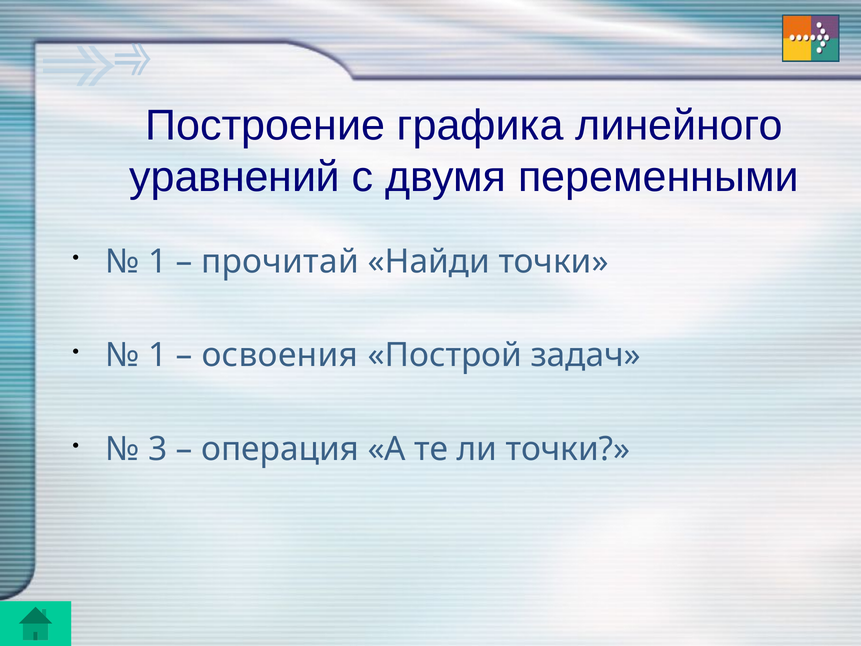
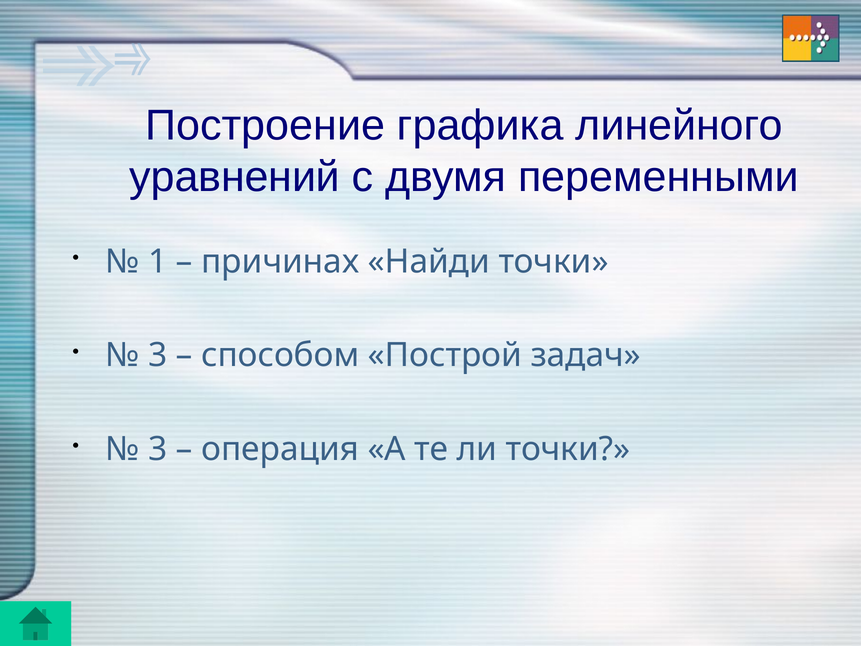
прочитай: прочитай -> причинах (280, 261)
1: 1 -> 3 (158, 355)
освоения: освоения -> способом (280, 355)
